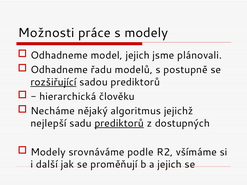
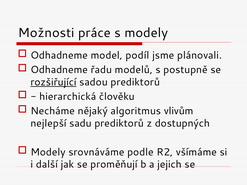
model jejich: jejich -> podíl (137, 55)
jejichž: jejichž -> vlivům (179, 111)
prediktorů underline: present -> none (119, 123)
